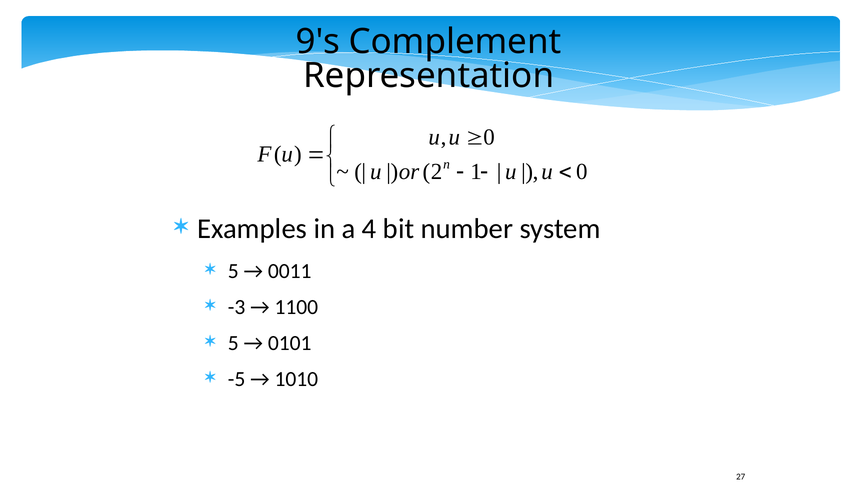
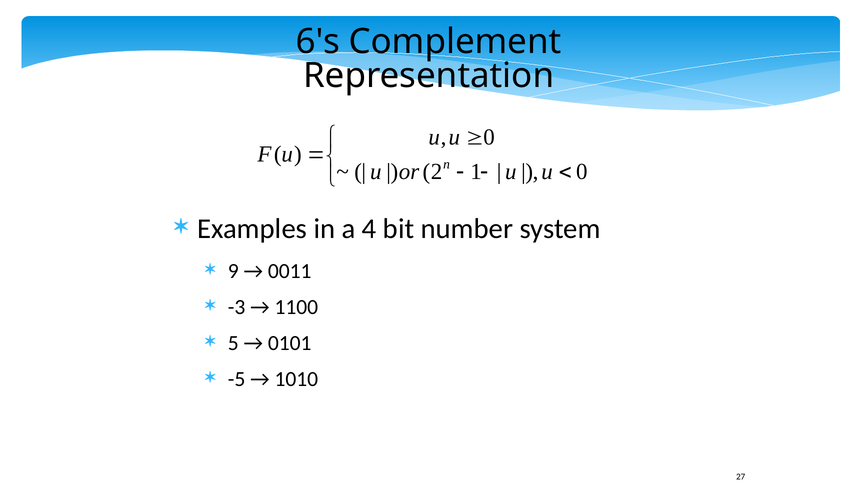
9's: 9's -> 6's (318, 42)
5: 5 -> 9 (233, 271)
